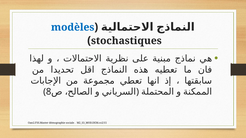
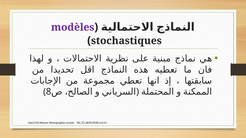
modèles colour: blue -> purple (73, 27)
